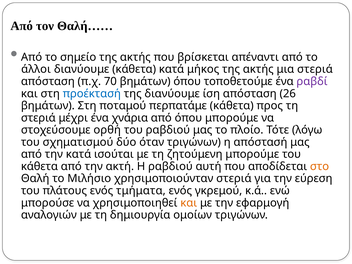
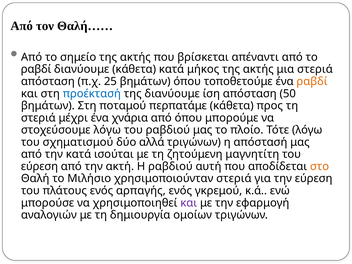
άλλοι: άλλοι -> ραβδί (36, 69)
70: 70 -> 25 (110, 81)
ραβδί colour: purple -> orange (312, 81)
26: 26 -> 50 (288, 94)
στοχεύσουμε ορθή: ορθή -> λόγω (107, 130)
όταν: όταν -> αλλά (152, 142)
ζητούμενη μπορούμε: μπορούμε -> μαγνητίτη (252, 154)
κάθετα: κάθετα -> εύρεση (39, 166)
τμήματα: τμήματα -> αρπαγής (141, 191)
και colour: orange -> purple (189, 203)
